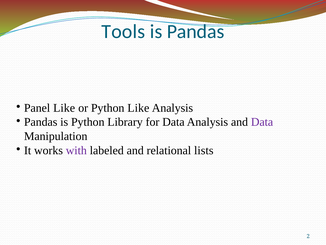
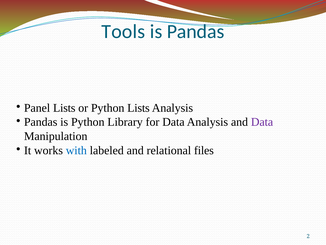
Panel Like: Like -> Lists (64, 108)
Python Like: Like -> Lists (139, 108)
with colour: purple -> blue (76, 150)
lists: lists -> files (204, 150)
